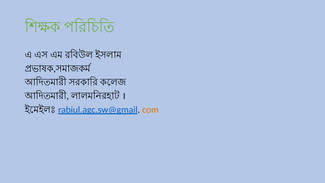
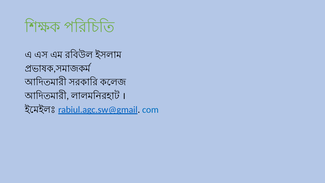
com colour: orange -> blue (150, 110)
